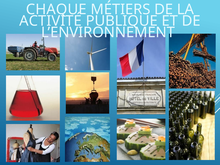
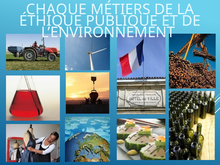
ACTIVITÉ: ACTIVITÉ -> ÉTHIQUE (51, 21)
